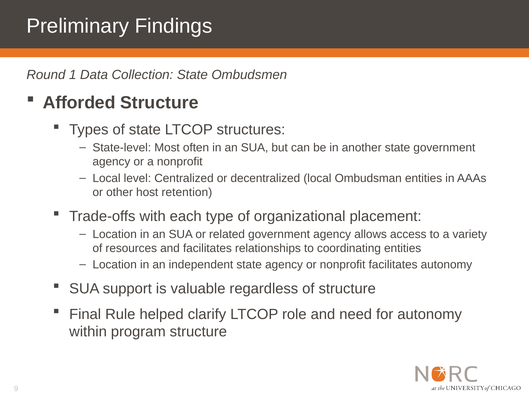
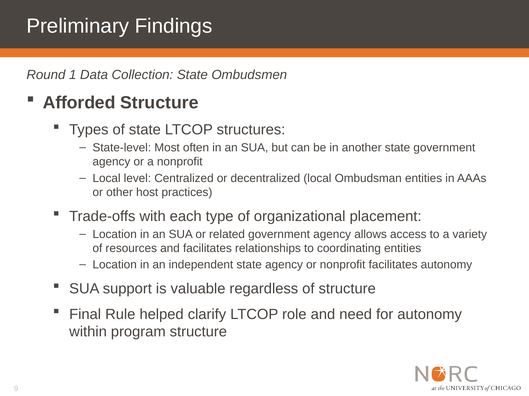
retention: retention -> practices (187, 193)
